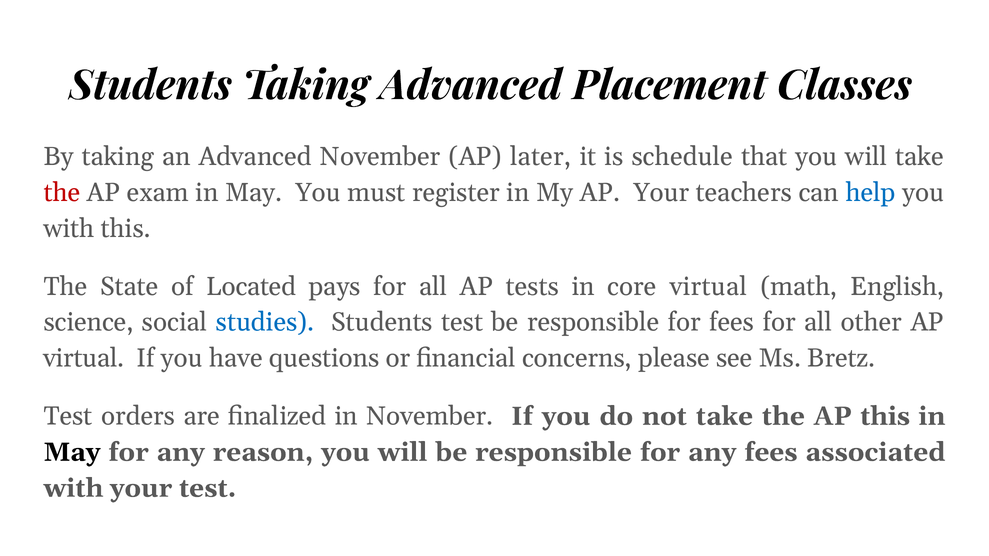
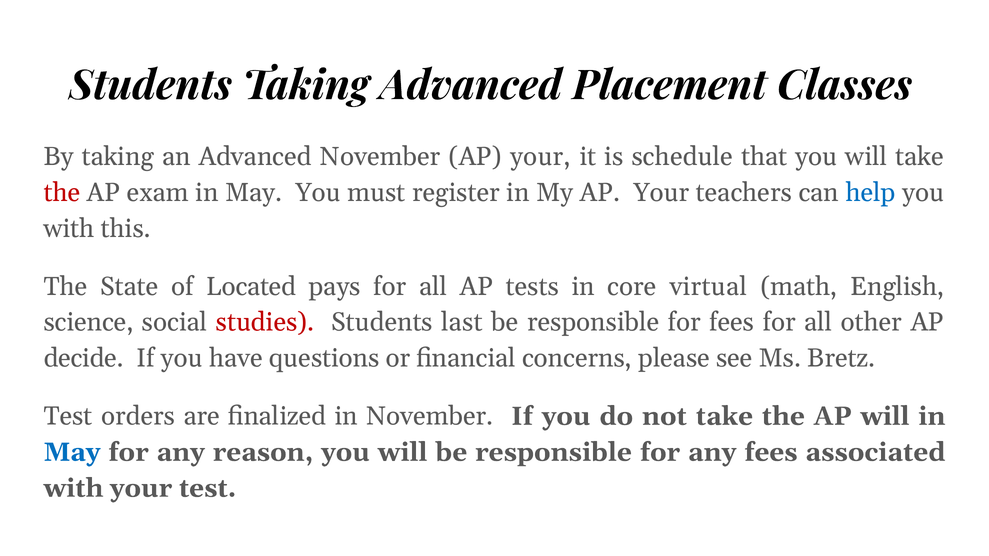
later: later -> your (541, 157)
studies colour: blue -> red (265, 323)
Students test: test -> last (462, 323)
virtual: virtual -> decide (84, 359)
AP this: this -> will (885, 416)
May colour: black -> blue (72, 452)
